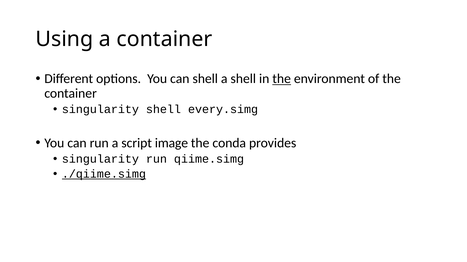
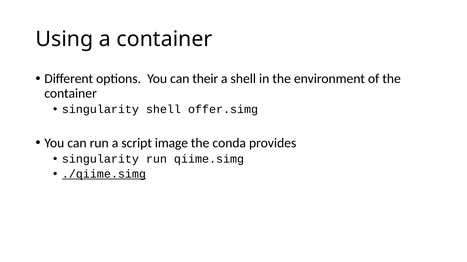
can shell: shell -> their (205, 79)
the underline: present -> none (282, 79)
every.simg: every.simg -> offer.simg (223, 110)
